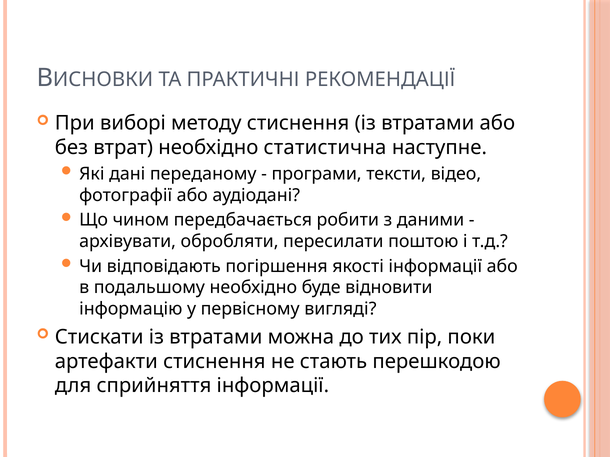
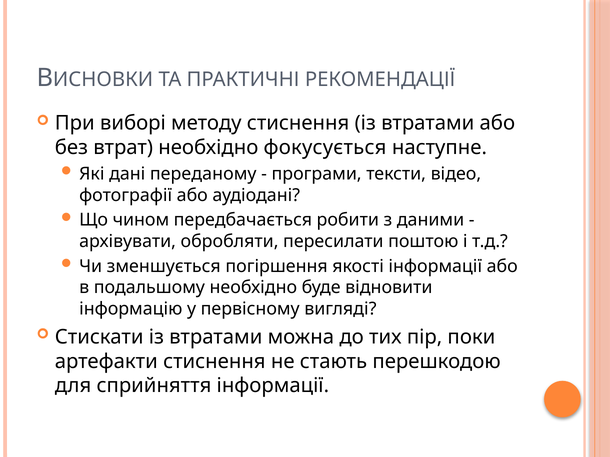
статистична: статистична -> фокусується (325, 148)
відповідають: відповідають -> зменшується (164, 267)
